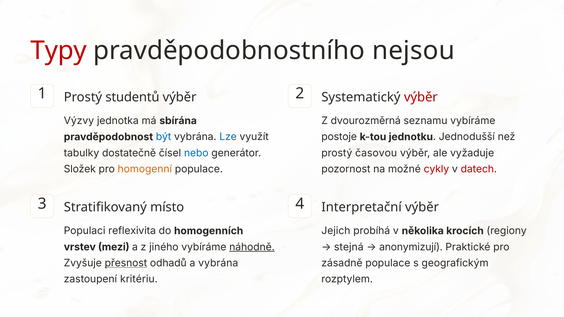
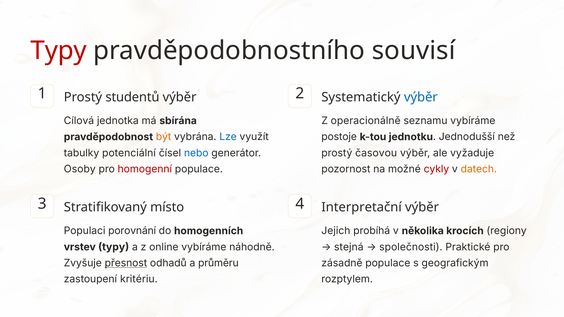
nejsou: nejsou -> souvisí (414, 51)
výběr colour: red -> blue (421, 97)
Výzvy: Výzvy -> Cílová (79, 121)
dvourozměrná: dvourozměrná -> operacionálně (366, 121)
být colour: blue -> orange (164, 137)
dostatečně: dostatečně -> potenciální (129, 153)
Složek: Složek -> Osoby (80, 169)
homogenní colour: orange -> red (145, 169)
datech colour: red -> orange (479, 169)
reflexivita: reflexivita -> porovnání (132, 231)
vrstev mezi: mezi -> typy (114, 247)
jiného: jiného -> online (164, 247)
náhodně underline: present -> none (252, 247)
anonymizují: anonymizují -> společnosti (411, 247)
a vybrána: vybrána -> průměru (218, 263)
